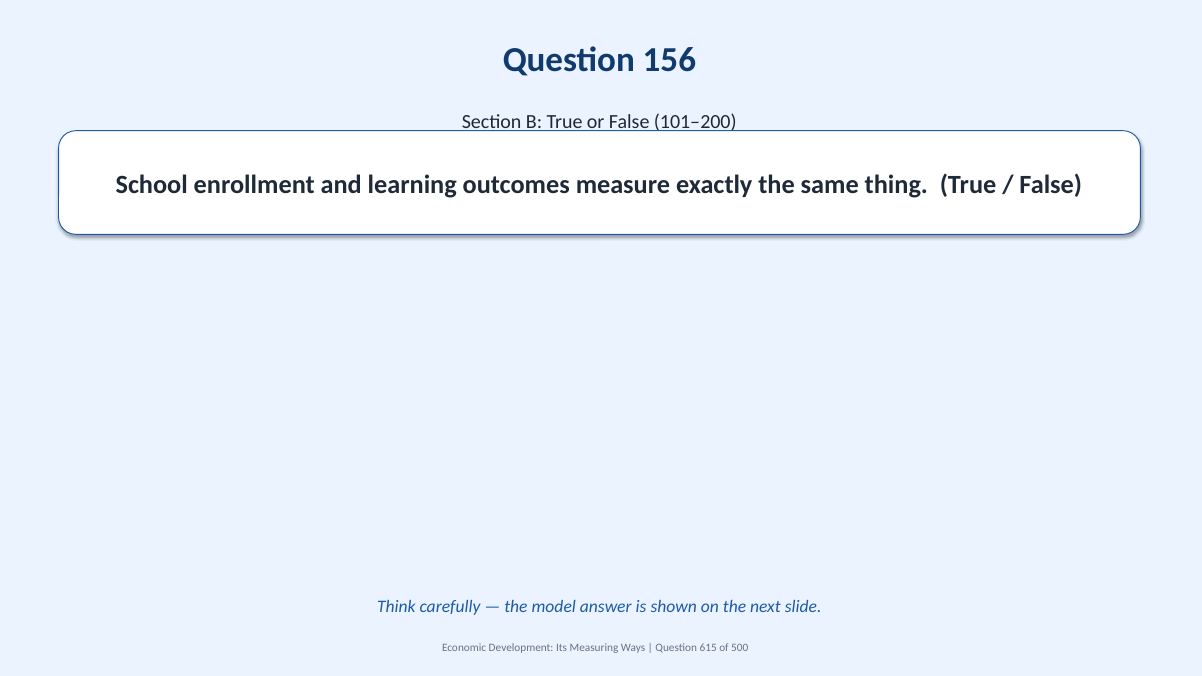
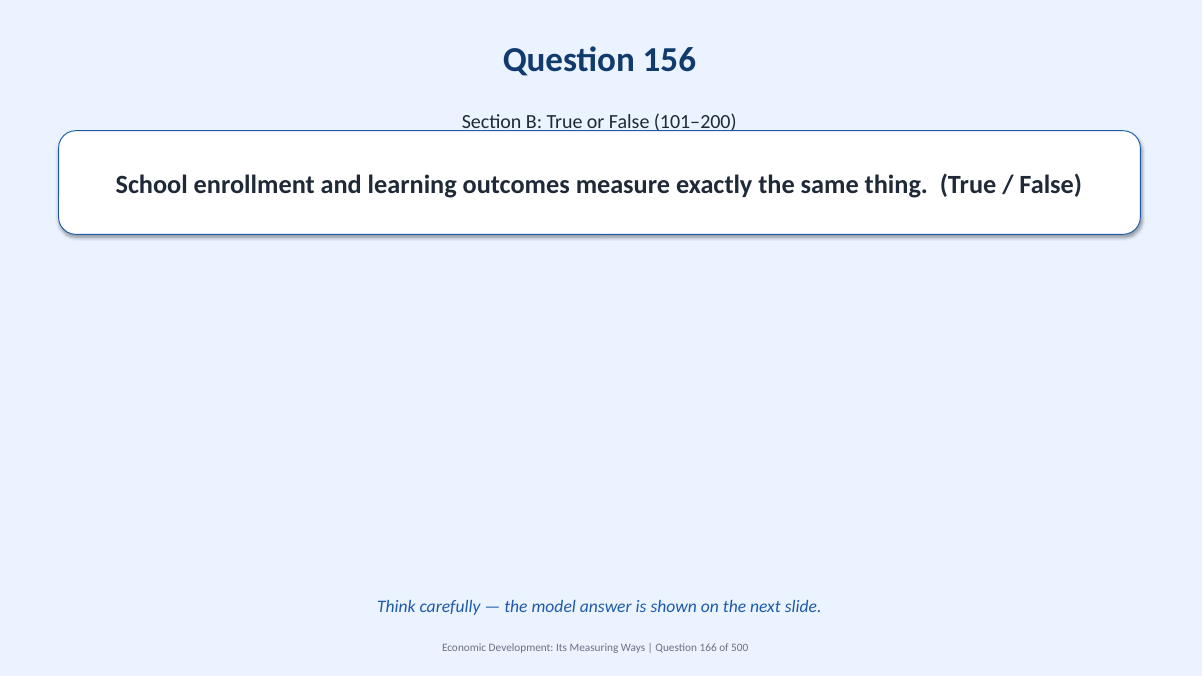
615: 615 -> 166 (708, 648)
